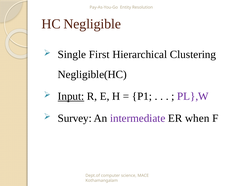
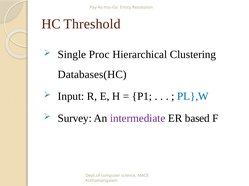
Negligible: Negligible -> Threshold (92, 24)
First: First -> Proc (99, 55)
Negligible(HC: Negligible(HC -> Databases(HC (92, 75)
Input underline: present -> none (71, 97)
PL},W colour: purple -> blue (193, 97)
when: when -> based (197, 119)
